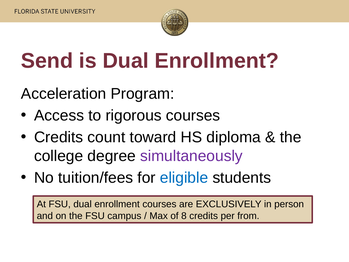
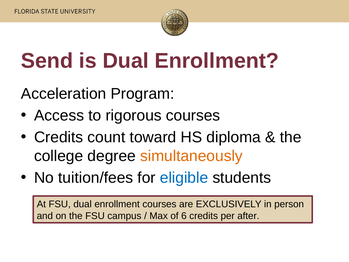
simultaneously colour: purple -> orange (191, 156)
8: 8 -> 6 (184, 216)
from: from -> after (248, 216)
